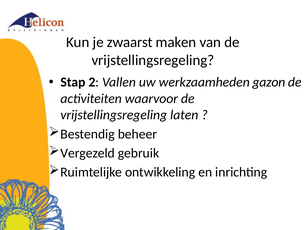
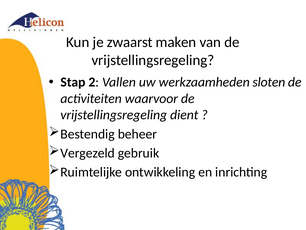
gazon: gazon -> sloten (269, 82)
laten: laten -> dient (184, 115)
